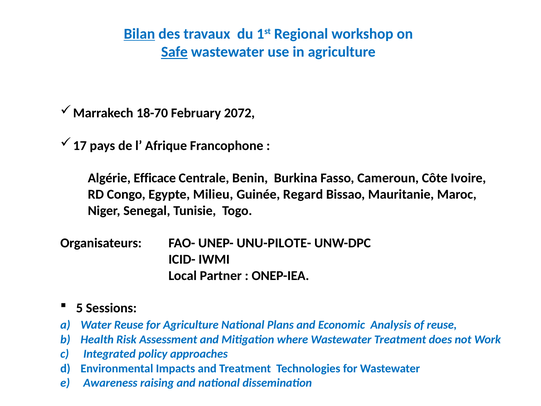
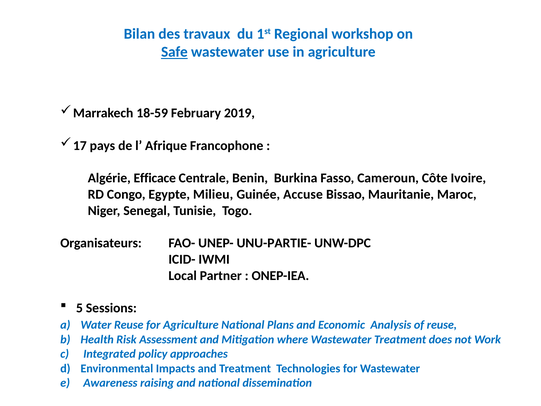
Bilan underline: present -> none (139, 34)
18-70: 18-70 -> 18-59 (152, 113)
2072: 2072 -> 2019 (239, 113)
Regard: Regard -> Accuse (303, 194)
UNU-PILOTE-: UNU-PILOTE- -> UNU-PARTIE- (274, 243)
